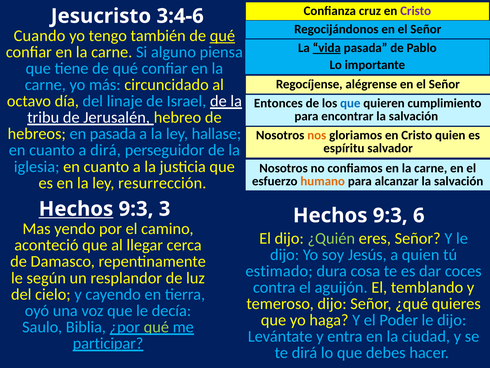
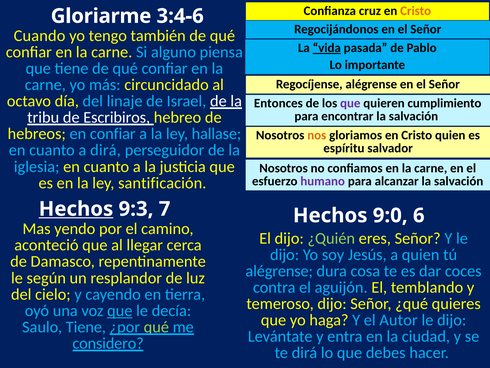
Cristo colour: purple -> orange (416, 11)
Jesucristo: Jesucristo -> Gloriarme (101, 16)
qué underline: present -> none (222, 36)
que colour: blue -> purple (350, 103)
Jerusalén: Jerusalén -> Escribiros (117, 117)
en pasada: pasada -> confiar (113, 134)
humano colour: orange -> purple (323, 181)
resurrección: resurrección -> santificación (162, 183)
3: 3 -> 7 (165, 209)
9:3: 9:3 -> 9:0 (390, 215)
estimado: estimado -> alégrense (279, 271)
que underline: none -> present (120, 310)
Poder: Poder -> Autor (399, 320)
Saulo Biblia: Biblia -> Tiene (86, 327)
participar: participar -> considero (108, 343)
